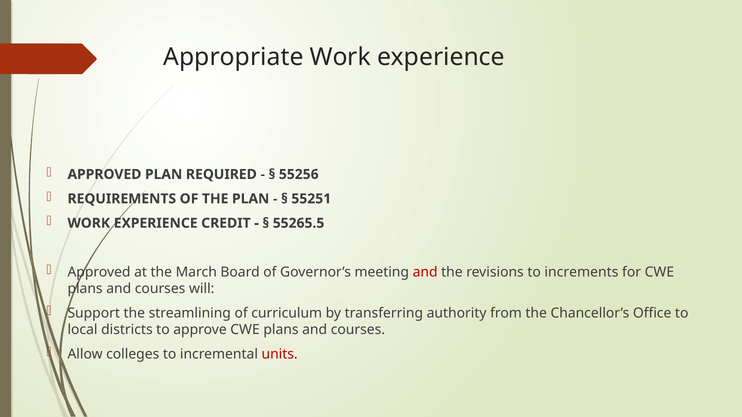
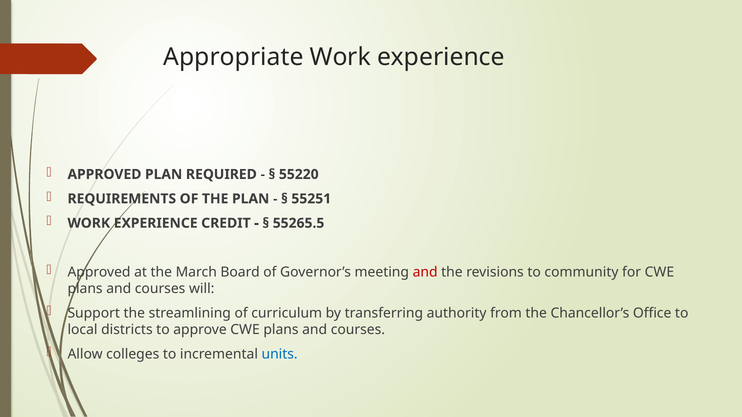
55256: 55256 -> 55220 (299, 174)
increments: increments -> community (581, 272)
units colour: red -> blue (280, 354)
